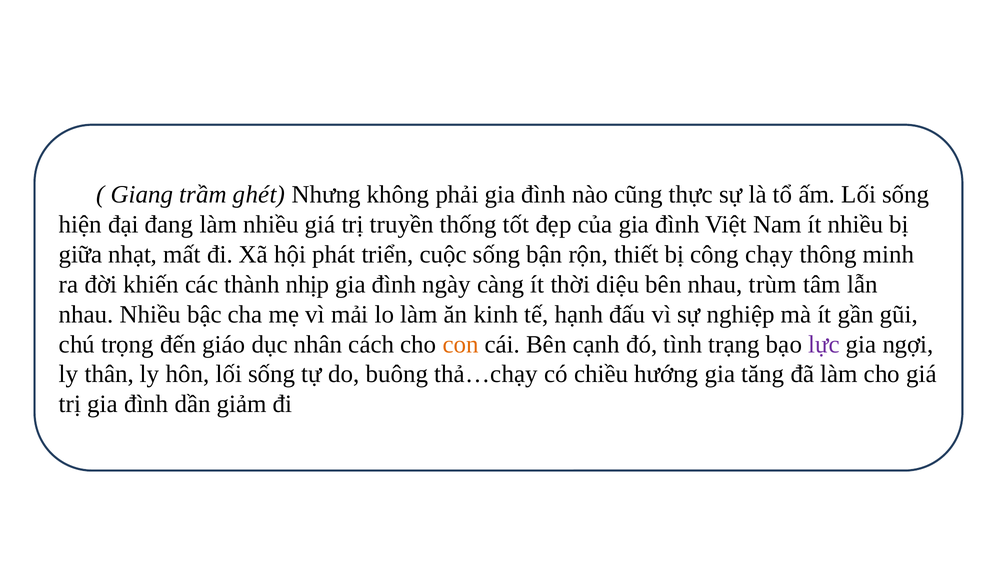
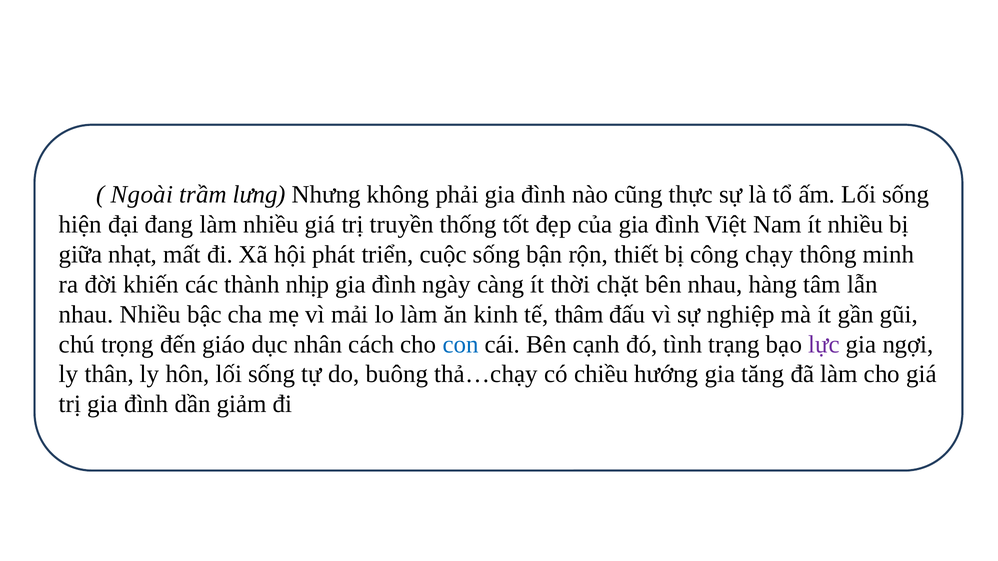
Giang: Giang -> Ngoài (142, 195)
ghét: ghét -> lưng (259, 195)
diệu: diệu -> chặt (618, 285)
trùm: trùm -> hàng (773, 285)
hạnh: hạnh -> thâm (579, 315)
con colour: orange -> blue (461, 344)
